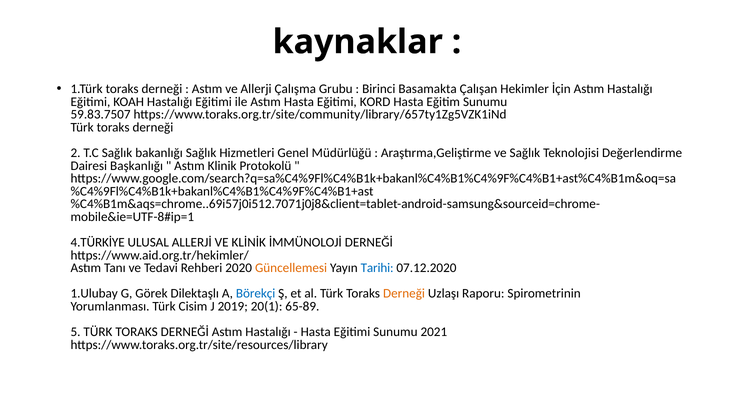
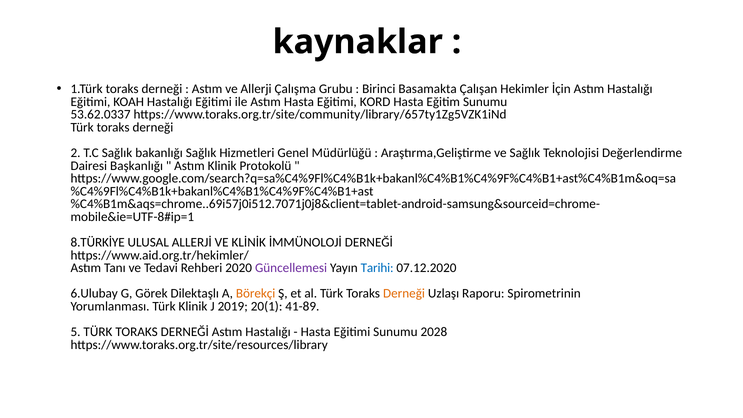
59.83.7507: 59.83.7507 -> 53.62.0337 (101, 114)
4.TÜRKİYE: 4.TÜRKİYE -> 8.TÜRKİYE (98, 242)
Güncellemesi colour: orange -> purple (291, 268)
1.Ulubay: 1.Ulubay -> 6.Ulubay (94, 294)
Börekçi colour: blue -> orange (256, 294)
Türk Cisim: Cisim -> Klinik (193, 306)
65-89: 65-89 -> 41-89 (302, 306)
2021: 2021 -> 2028 (434, 332)
